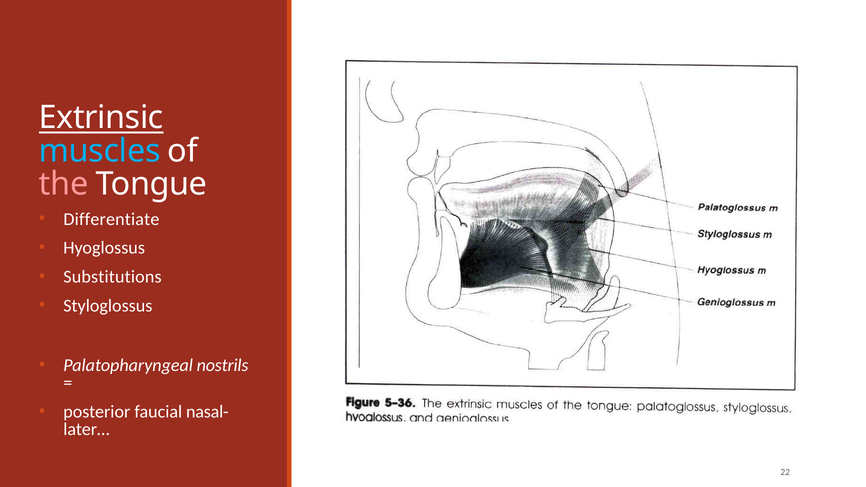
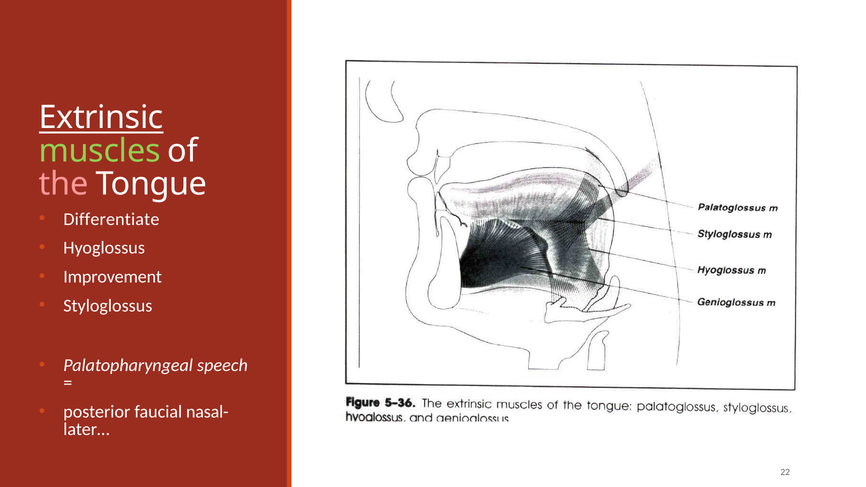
muscles colour: light blue -> light green (100, 151)
Substitutions: Substitutions -> Improvement (113, 277)
nostrils: nostrils -> speech (222, 365)
